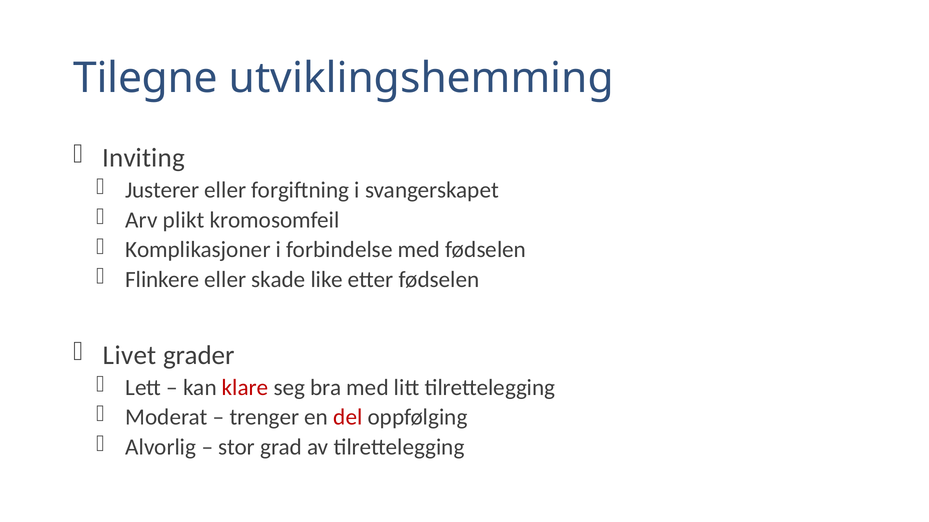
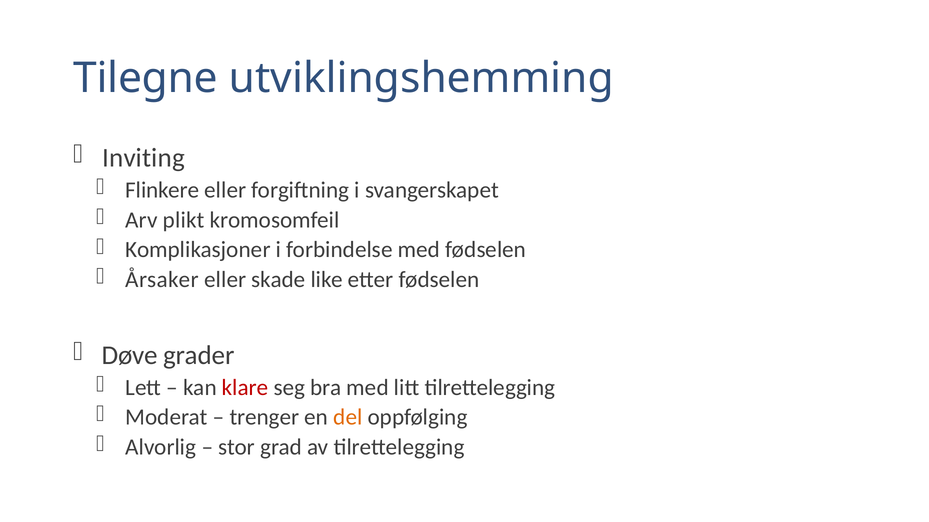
Justerer: Justerer -> Flinkere (162, 190)
Flinkere: Flinkere -> Årsaker (162, 280)
Livet: Livet -> Døve (130, 356)
del colour: red -> orange (348, 418)
